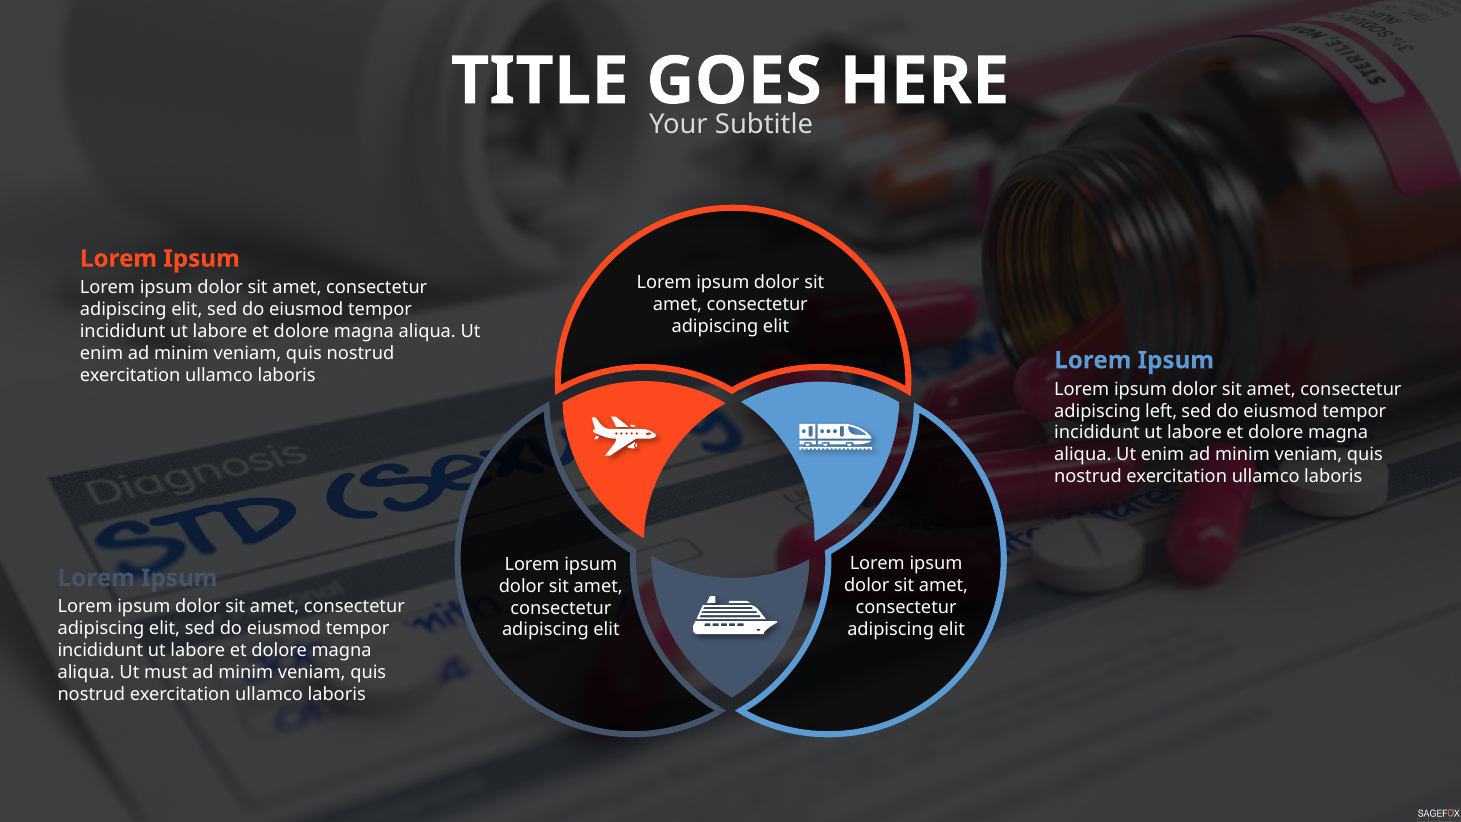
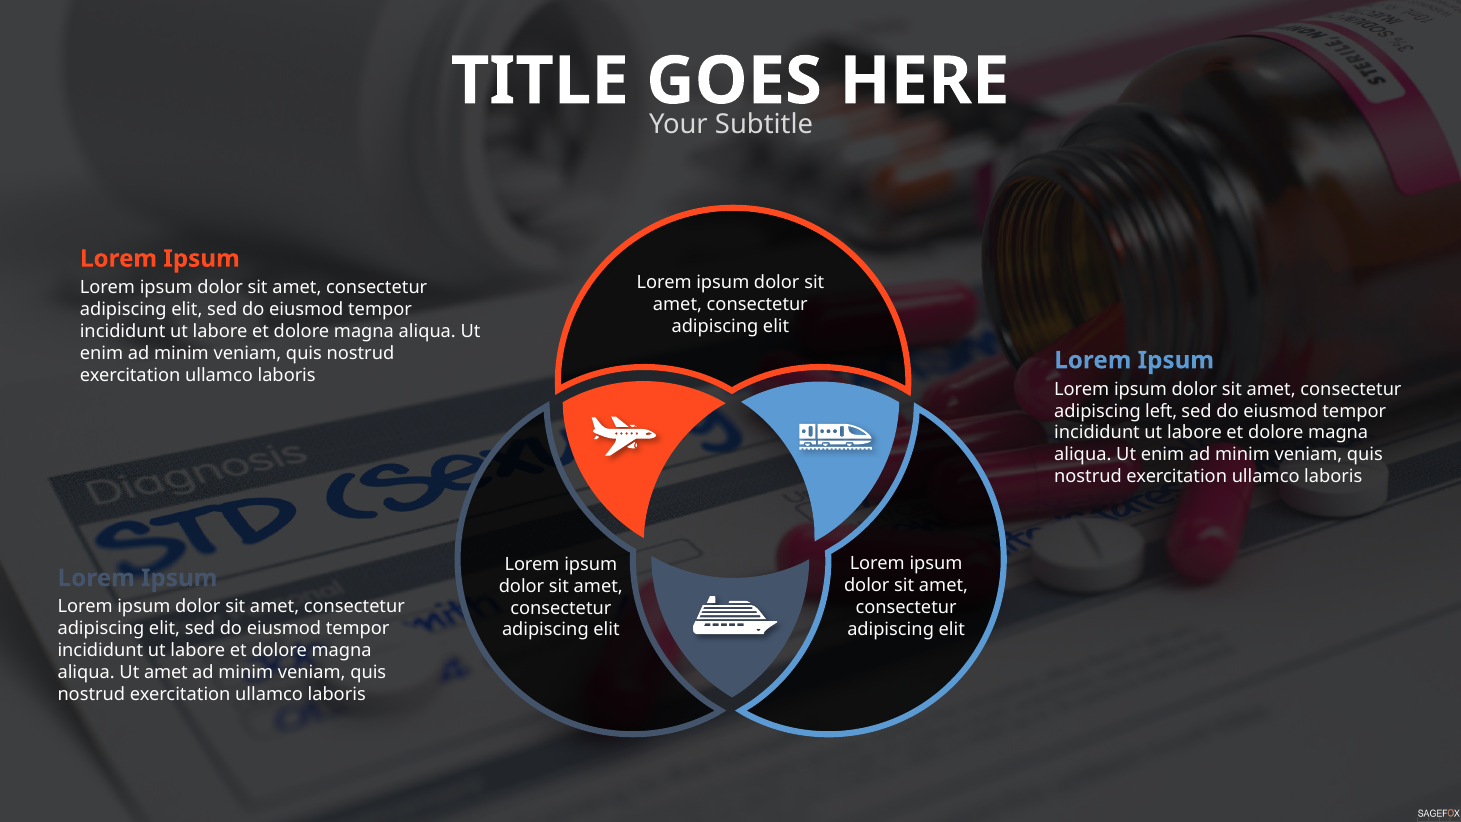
Ut must: must -> amet (166, 672)
